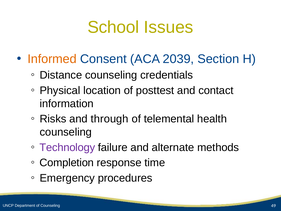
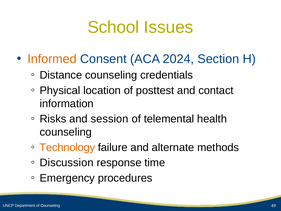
2039: 2039 -> 2024 (178, 59)
through: through -> session (110, 119)
Technology colour: purple -> orange (67, 147)
Completion: Completion -> Discussion (67, 163)
